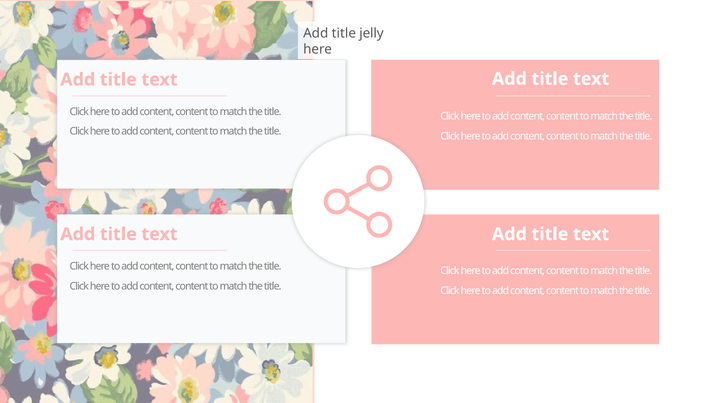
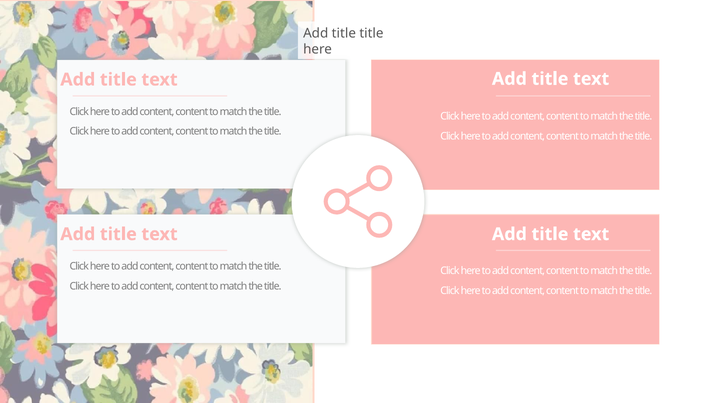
title jelly: jelly -> title (371, 33)
